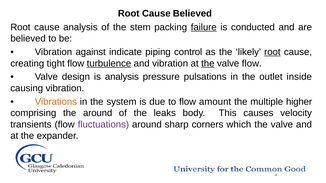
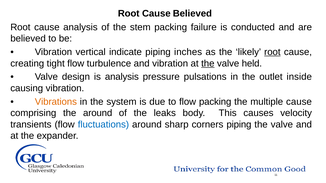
failure underline: present -> none (204, 27)
against: against -> vertical (91, 52)
control: control -> inches (188, 52)
turbulence underline: present -> none (109, 64)
valve flow: flow -> held (252, 64)
flow amount: amount -> packing (215, 102)
multiple higher: higher -> cause (299, 102)
fluctuations colour: purple -> blue (103, 125)
corners which: which -> piping (239, 125)
